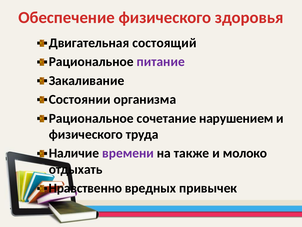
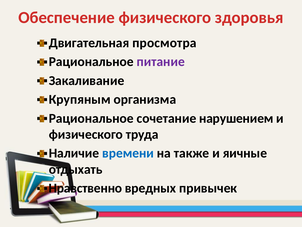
состоящий: состоящий -> просмотра (164, 43)
Состоянии: Состоянии -> Крупяным (80, 99)
времени colour: purple -> blue (128, 153)
молоко: молоко -> яичные (245, 153)
